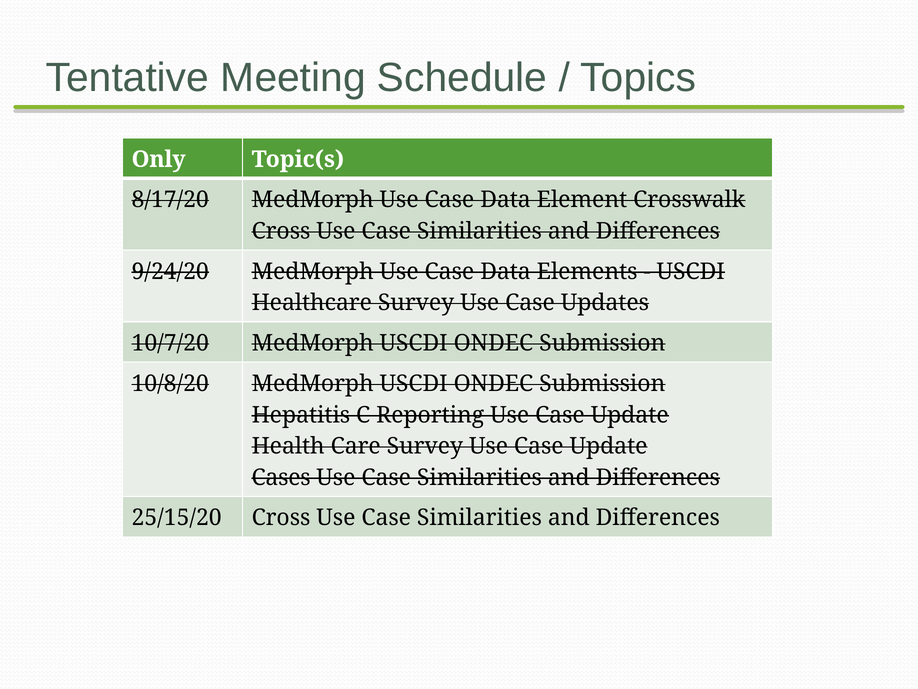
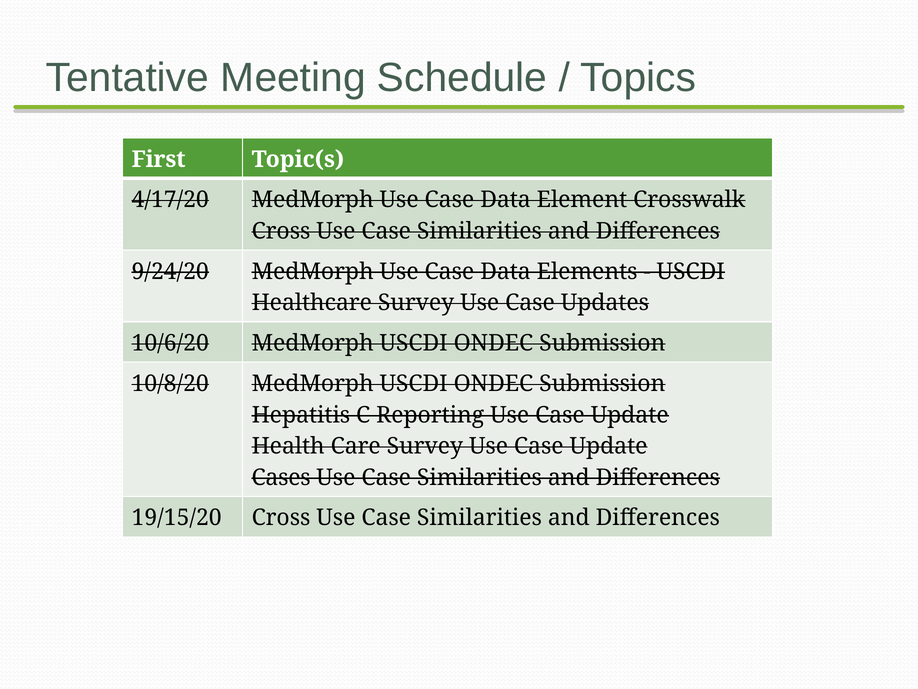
Only: Only -> First (159, 159)
8/17/20: 8/17/20 -> 4/17/20 (170, 200)
10/7/20: 10/7/20 -> 10/6/20 (170, 343)
25/15/20: 25/15/20 -> 19/15/20 (177, 518)
